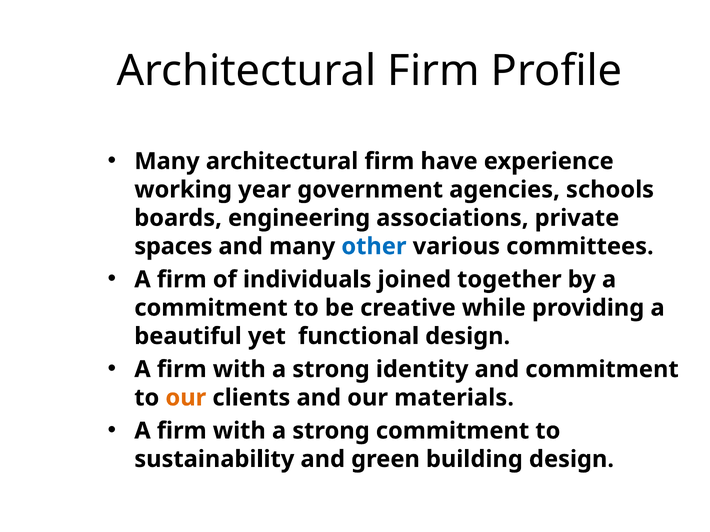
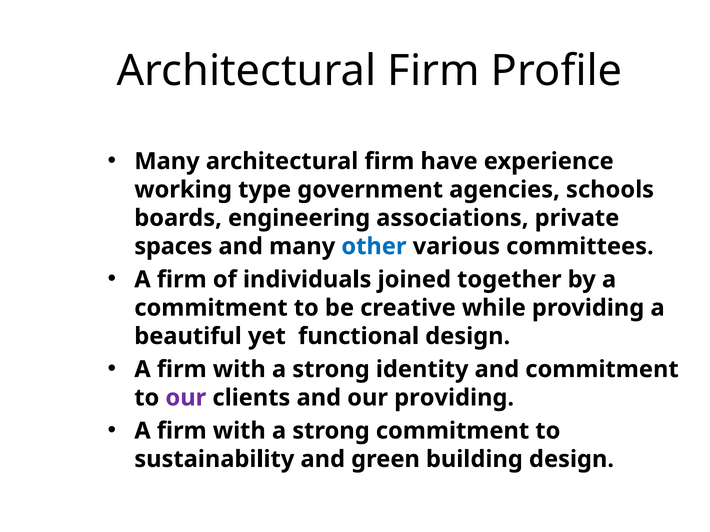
year: year -> type (265, 190)
our colour: orange -> purple (186, 398)
our materials: materials -> providing (454, 398)
